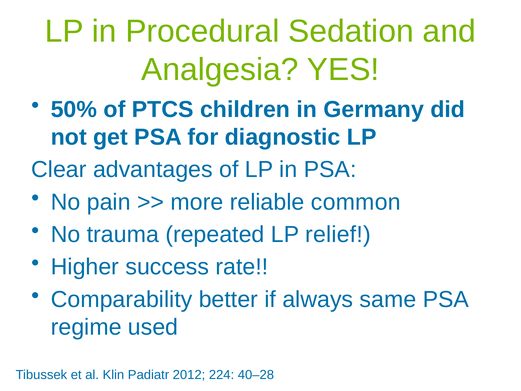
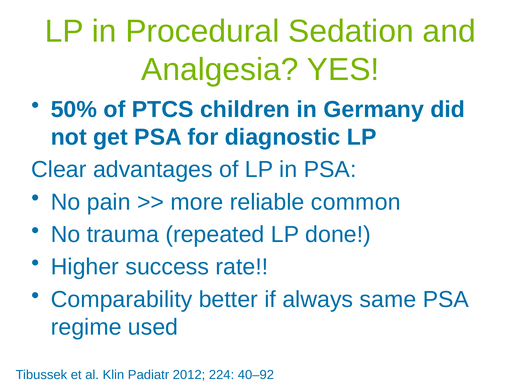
relief: relief -> done (338, 234)
40–28: 40–28 -> 40–92 (256, 375)
